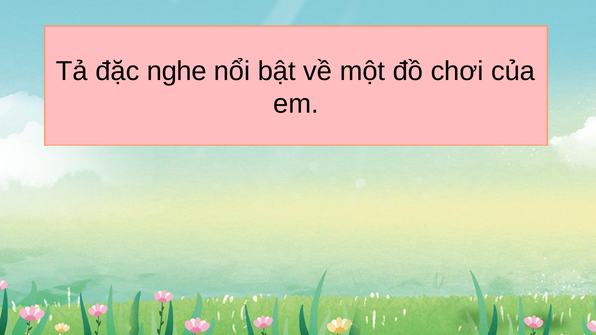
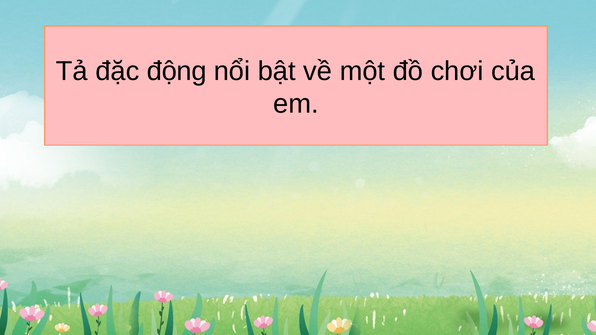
nghe: nghe -> động (177, 71)
